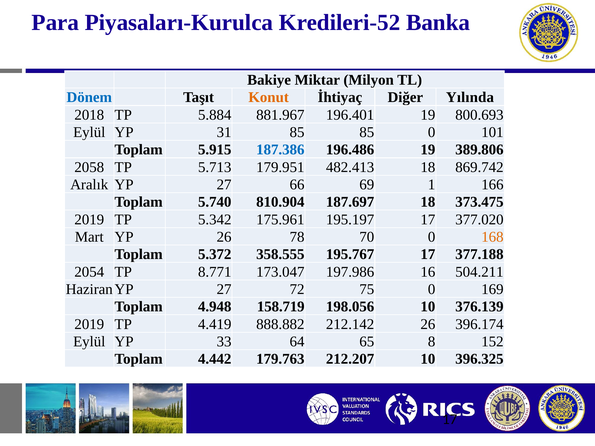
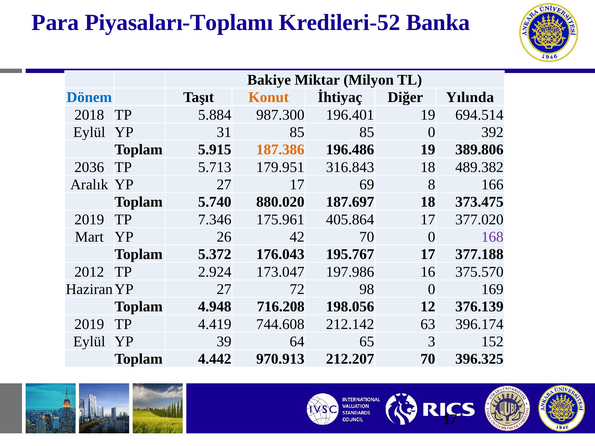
Piyasaları-Kurulca: Piyasaları-Kurulca -> Piyasaları-Toplamı (179, 23)
881.967: 881.967 -> 987.300 (280, 115)
800.693: 800.693 -> 694.514 (479, 115)
101: 101 -> 392 (492, 132)
187.386 colour: blue -> orange (280, 150)
2058: 2058 -> 2036 (89, 167)
482.413: 482.413 -> 316.843 (350, 167)
869.742: 869.742 -> 489.382 (479, 167)
27 66: 66 -> 17 (297, 185)
1: 1 -> 8 (432, 185)
810.904: 810.904 -> 880.020 (280, 202)
5.342: 5.342 -> 7.346 (215, 220)
195.197: 195.197 -> 405.864 (350, 220)
78: 78 -> 42 (297, 237)
168 colour: orange -> purple (492, 237)
358.555: 358.555 -> 176.043 (280, 255)
2054: 2054 -> 2012 (89, 272)
8.771: 8.771 -> 2.924 (215, 272)
504.211: 504.211 -> 375.570 (479, 272)
75: 75 -> 98 (367, 289)
158.719: 158.719 -> 716.208 (281, 307)
198.056 10: 10 -> 12 (428, 307)
888.882: 888.882 -> 744.608 (280, 324)
212.142 26: 26 -> 63 (428, 324)
33: 33 -> 39 (224, 342)
8: 8 -> 3 (432, 342)
179.763: 179.763 -> 970.913 (280, 359)
212.207 10: 10 -> 70 (428, 359)
